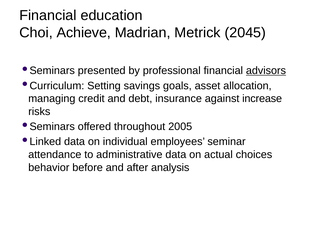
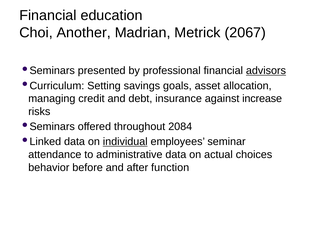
Achieve: Achieve -> Another (84, 33)
2045: 2045 -> 2067 (245, 33)
2005: 2005 -> 2084 (180, 126)
individual underline: none -> present (125, 141)
analysis: analysis -> function (170, 167)
